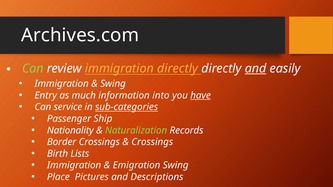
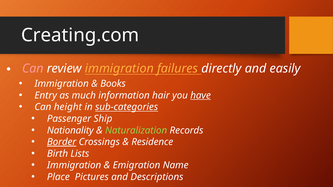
Archives.com: Archives.com -> Creating.com (80, 35)
Can colour: light green -> pink (33, 69)
immigration directly: directly -> failures (178, 69)
and underline: present -> none (256, 69)
Swing: Swing -> Books (113, 84)
into: into -> hair (161, 96)
service: service -> height (68, 107)
Border underline: none -> present (62, 142)
Crossings: Crossings -> Residence (152, 142)
Emigration Swing: Swing -> Name (176, 166)
